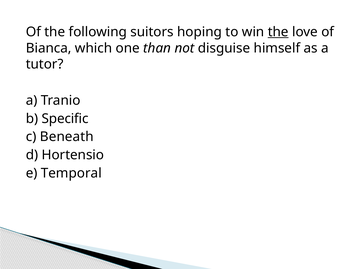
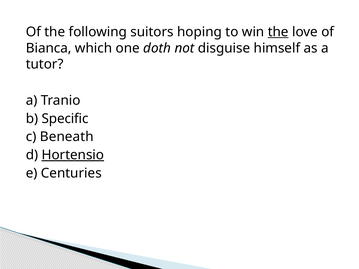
than: than -> doth (157, 48)
Hortensio underline: none -> present (73, 155)
Temporal: Temporal -> Centuries (71, 173)
